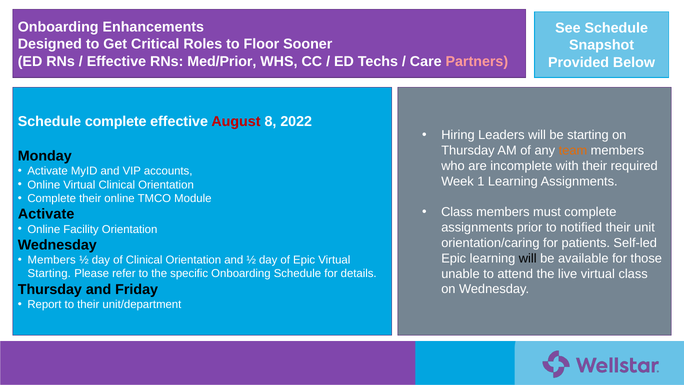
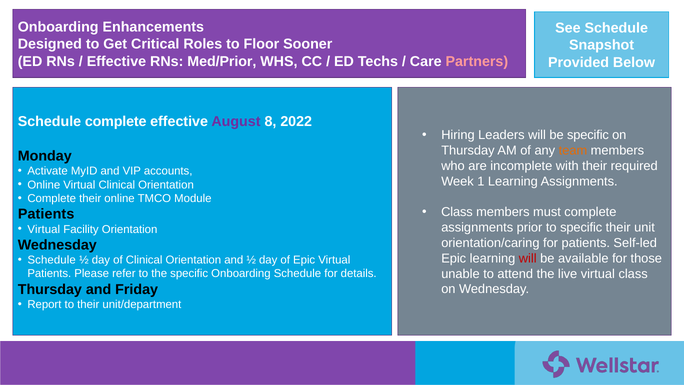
August colour: red -> purple (236, 122)
be starting: starting -> specific (588, 135)
Activate: Activate -> Patients (46, 214)
to notified: notified -> specific (581, 227)
Online: Online -> Virtual (44, 229)
will colour: black -> red (528, 258)
Members: Members -> Schedule (52, 260)
Starting: Starting -> Patients (49, 274)
